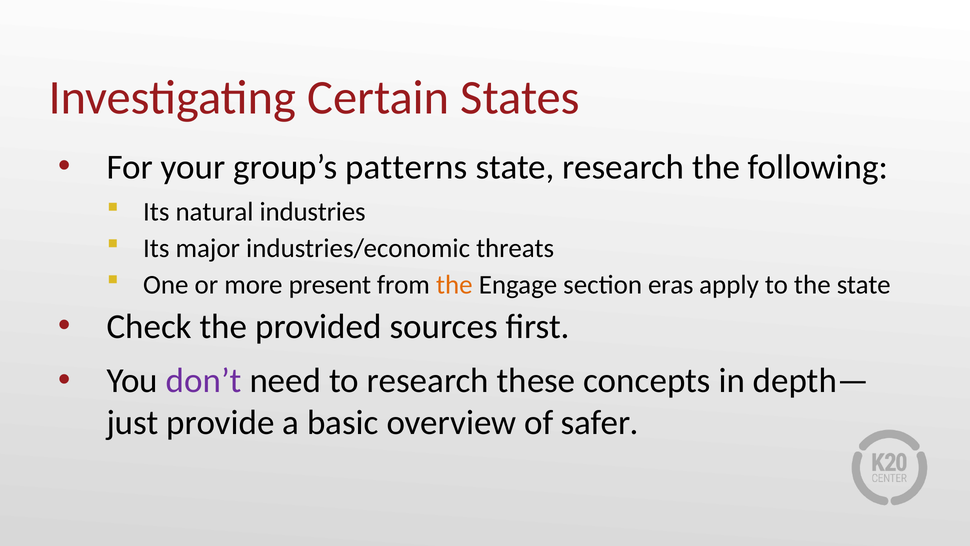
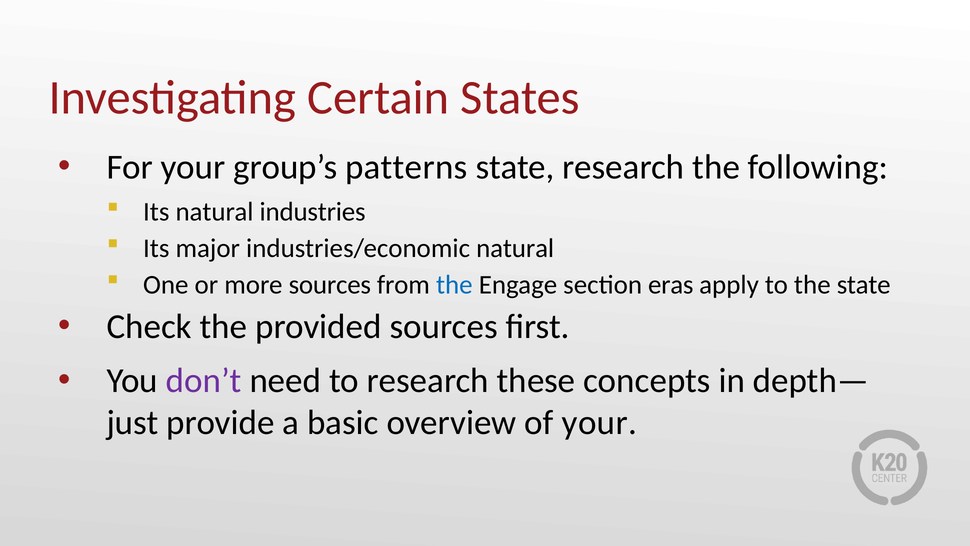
industries/economic threats: threats -> natural (515, 248)
more present: present -> sources (330, 285)
the colour: orange -> blue (454, 285)
of safer: safer -> your (599, 423)
